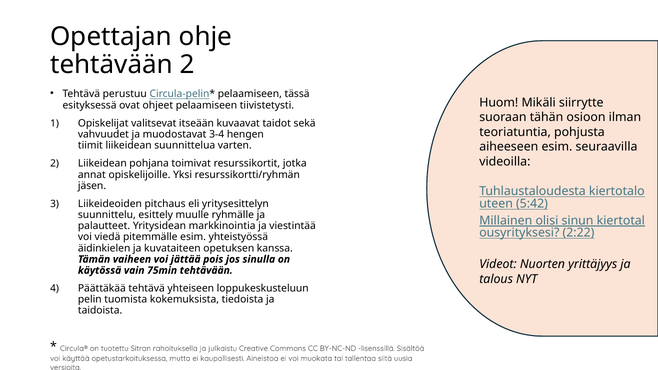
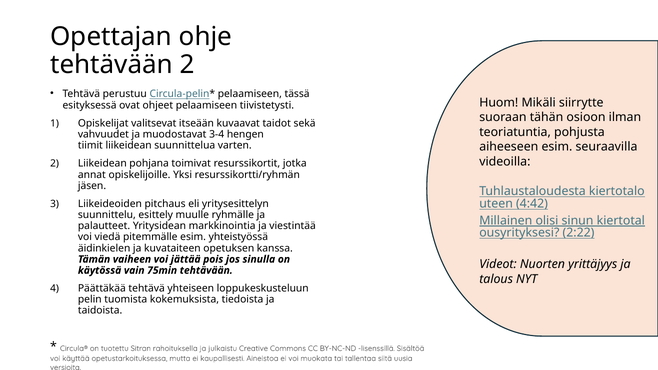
5:42: 5:42 -> 4:42 (532, 204)
